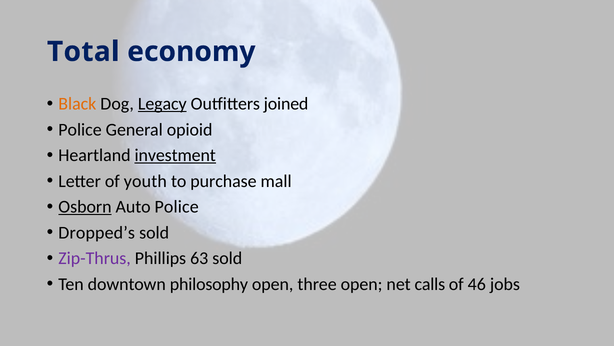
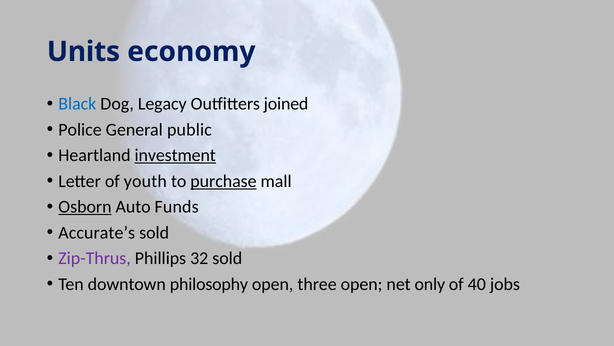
Total: Total -> Units (83, 52)
Black colour: orange -> blue (77, 104)
Legacy underline: present -> none (162, 104)
opioid: opioid -> public (189, 129)
purchase underline: none -> present (223, 181)
Auto Police: Police -> Funds (177, 207)
Dropped’s: Dropped’s -> Accurate’s (97, 232)
63: 63 -> 32 (199, 258)
calls: calls -> only (430, 284)
46: 46 -> 40 (477, 284)
